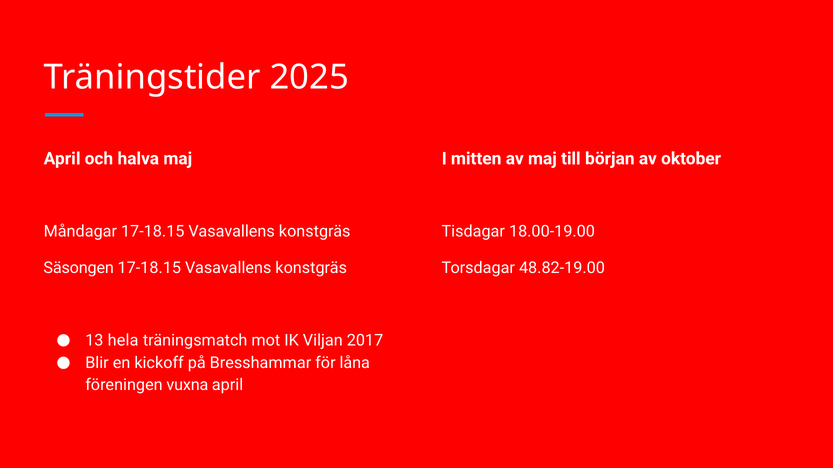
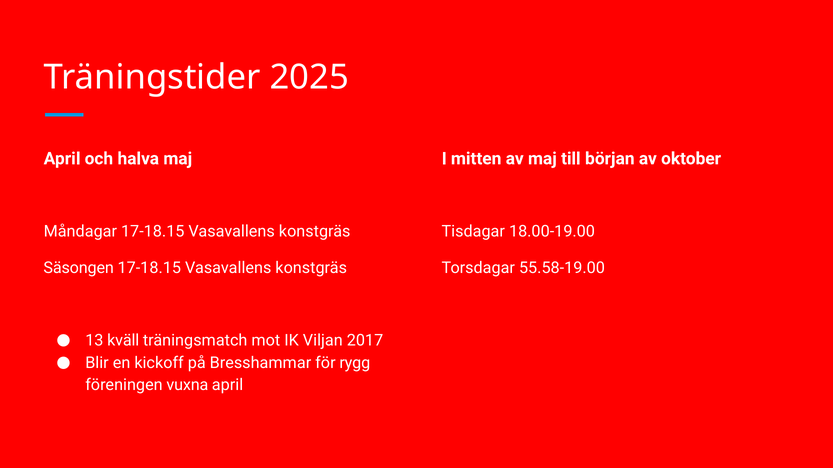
48.82-19.00: 48.82-19.00 -> 55.58-19.00 (562, 268)
hela: hela -> kväll (123, 341)
låna: låna -> rygg (355, 363)
